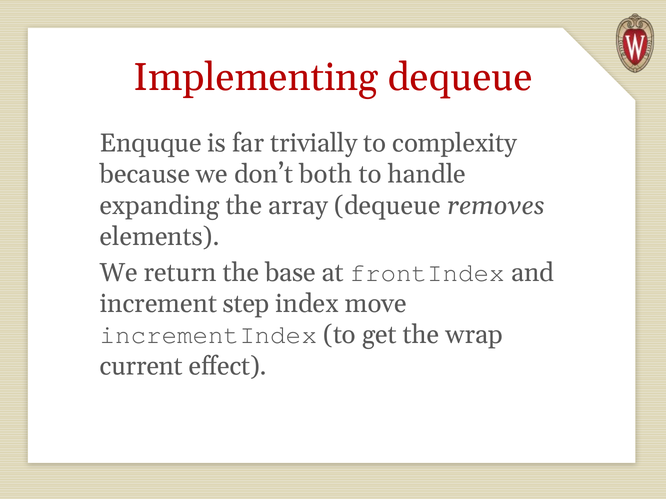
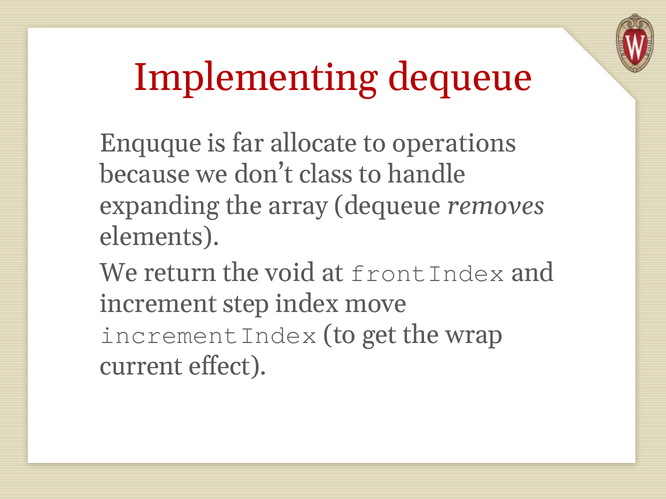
trivially: trivially -> allocate (314, 144)
complexity: complexity -> operations (455, 144)
both: both -> class (326, 175)
base: base -> void (290, 273)
